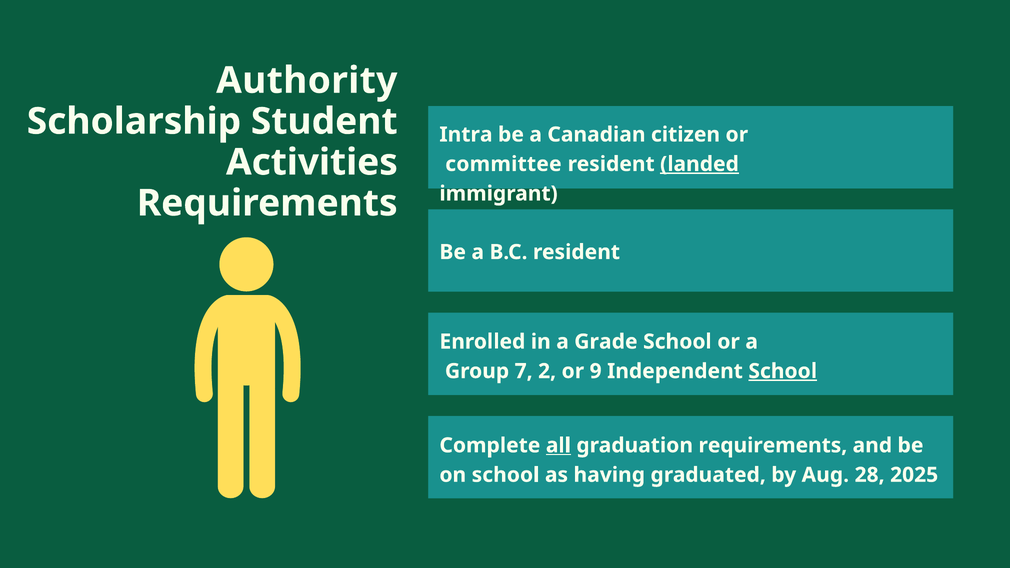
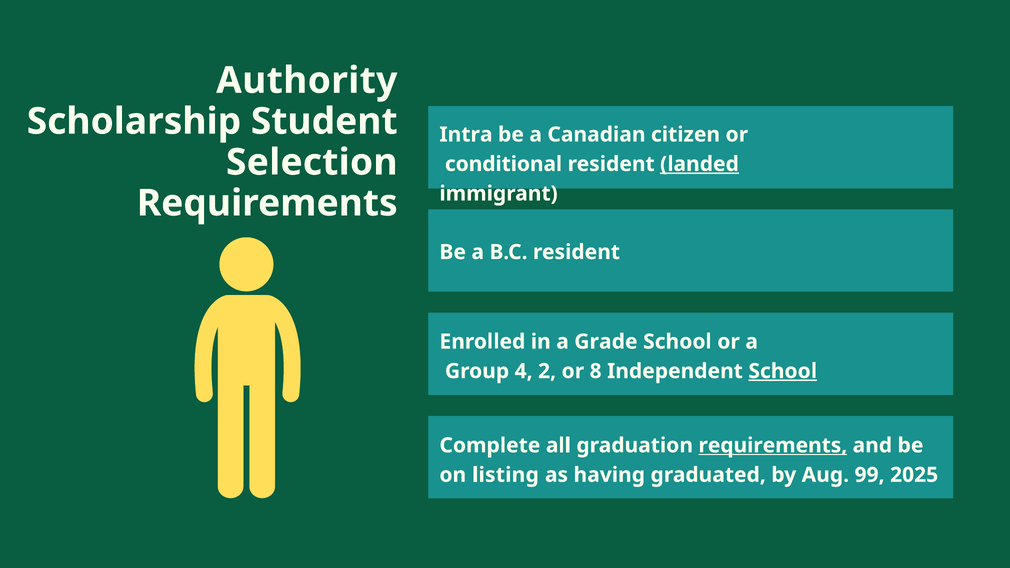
Activities: Activities -> Selection (312, 162)
committee: committee -> conditional (504, 164)
7: 7 -> 4 (524, 371)
9: 9 -> 8 (596, 371)
all underline: present -> none (558, 446)
requirements underline: none -> present (773, 446)
on school: school -> listing (505, 475)
28: 28 -> 99 (870, 475)
